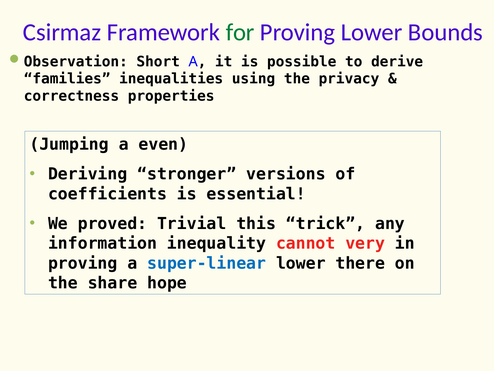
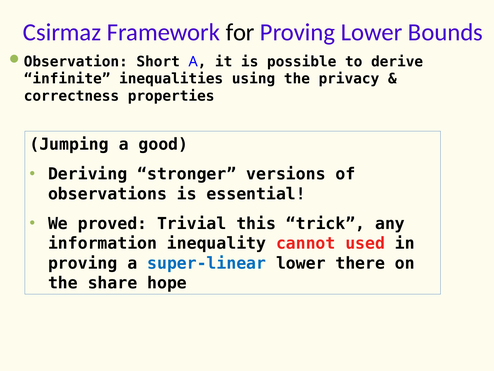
for colour: green -> black (240, 32)
families: families -> infinite (67, 79)
even: even -> good (163, 144)
coefficients: coefficients -> observations (108, 194)
very: very -> used (365, 243)
